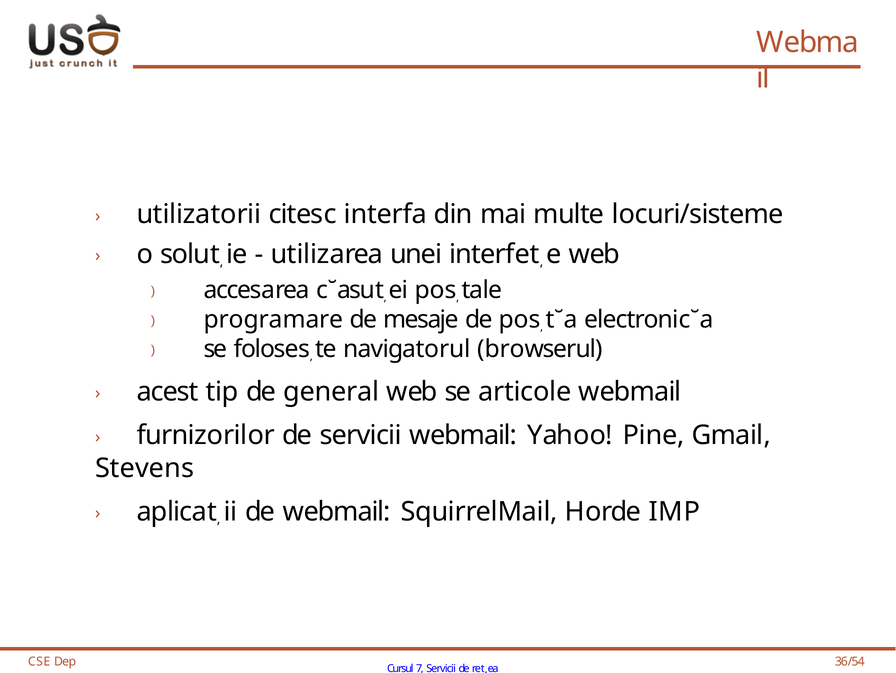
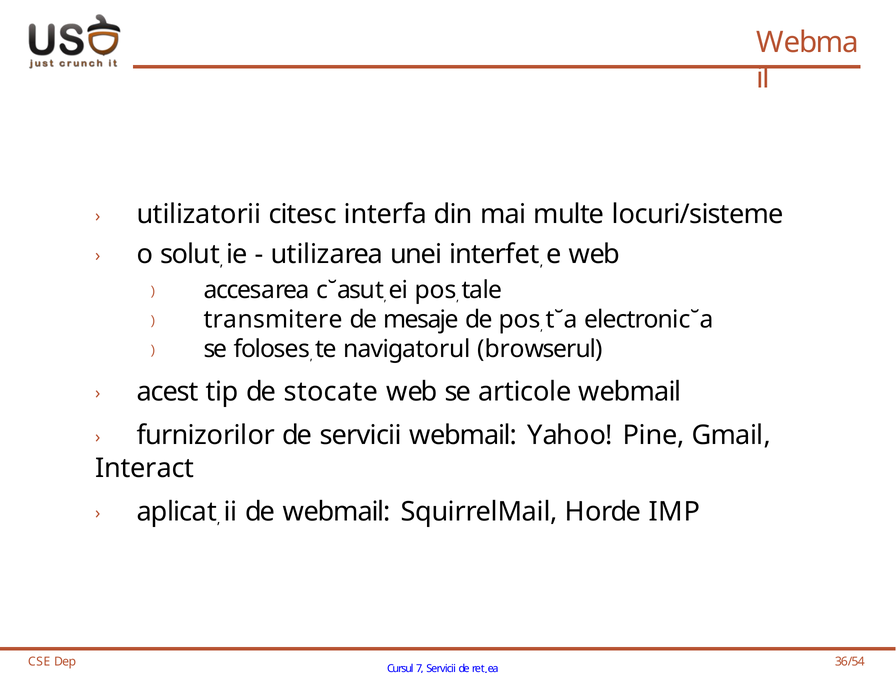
programare: programare -> transmitere (273, 319)
general: general -> stocate (331, 391)
Stevens: Stevens -> Interact (145, 468)
